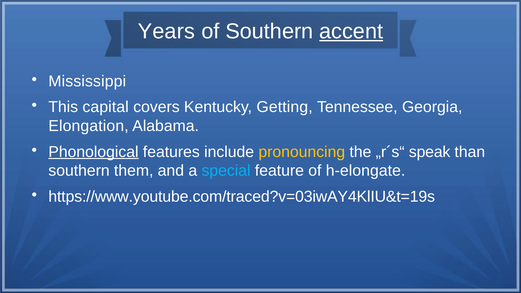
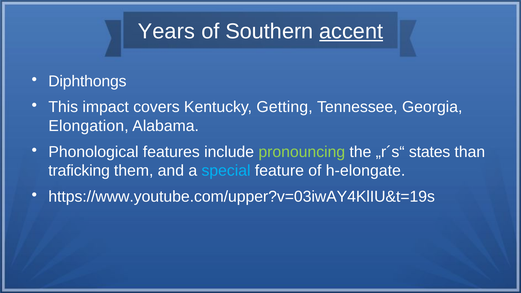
Mississippi: Mississippi -> Diphthongs (87, 81)
capital: capital -> impact (106, 107)
Phonological underline: present -> none (93, 152)
pronouncing colour: yellow -> light green (302, 152)
speak: speak -> states (430, 152)
southern: southern -> traficking (79, 171)
https://www.youtube.com/traced?v=03iwAY4KlIU&t=19s: https://www.youtube.com/traced?v=03iwAY4KlIU&t=19s -> https://www.youtube.com/upper?v=03iwAY4KlIU&t=19s (242, 197)
